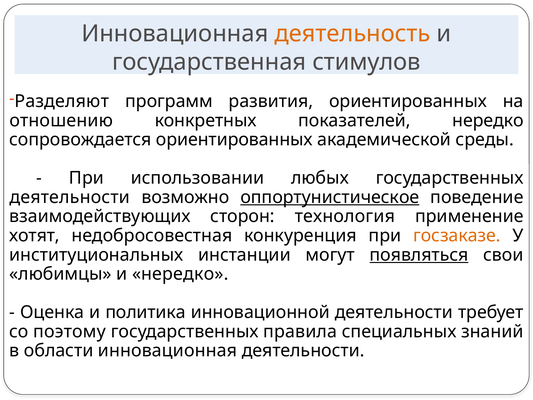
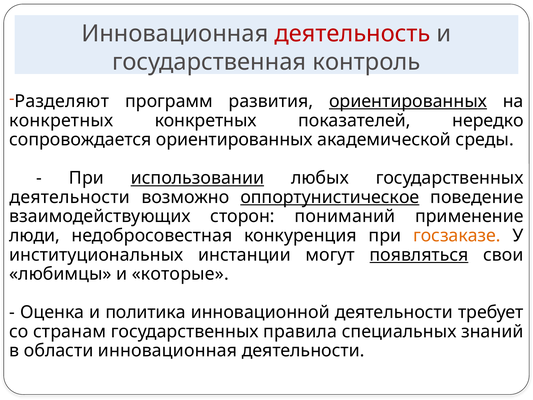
деятельность colour: orange -> red (352, 34)
стимулов: стимулов -> контроль (366, 62)
ориентированных underline: none -> present (408, 101)
отношению: отношению -> конкретных (61, 120)
использовании underline: none -> present (197, 178)
технология: технология -> пониманий (345, 216)
хотят: хотят -> люди (35, 235)
и нередко: нередко -> которые (180, 274)
поэтому: поэтому -> странам (70, 331)
